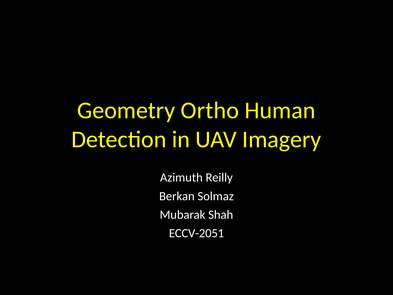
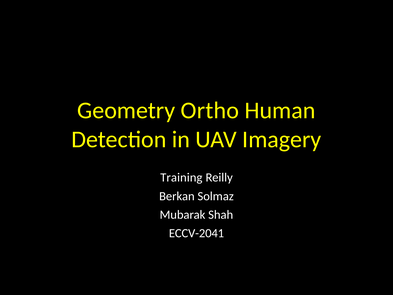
Azimuth: Azimuth -> Training (181, 177)
ECCV-2051: ECCV-2051 -> ECCV-2041 (196, 233)
